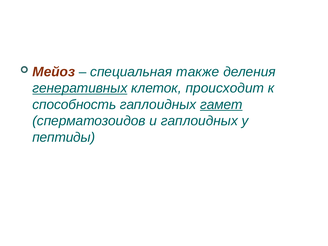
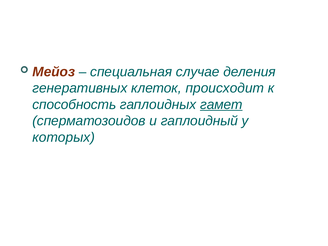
также: также -> случае (198, 72)
генеративных underline: present -> none (80, 88)
и гаплоидных: гаплоидных -> гаплоидный (199, 121)
пептиды: пептиды -> которых (64, 137)
